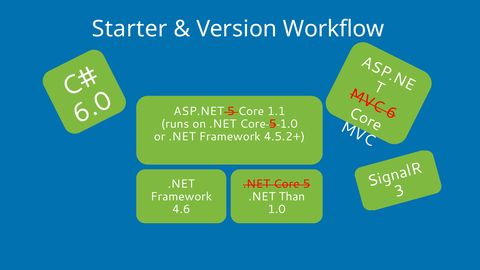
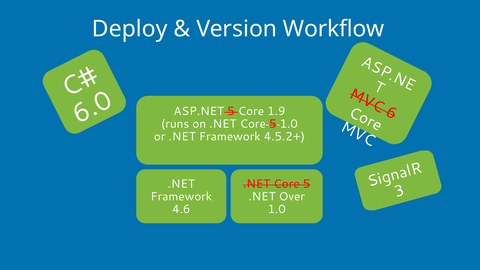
Starter: Starter -> Deploy (130, 29)
1.1: 1.1 -> 1.9 (276, 111)
Than: Than -> Over (292, 197)
